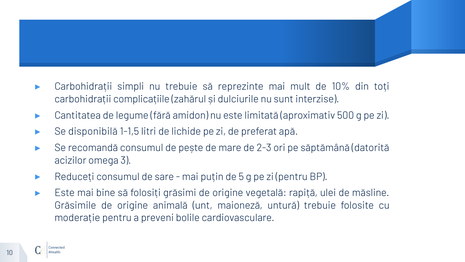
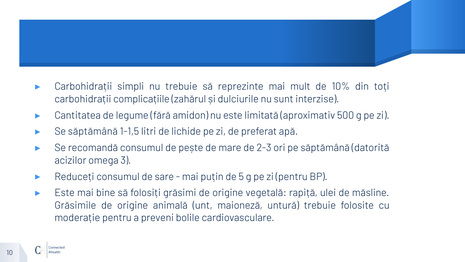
Se disponibilă: disponibilă -> săptămână (93, 131)
